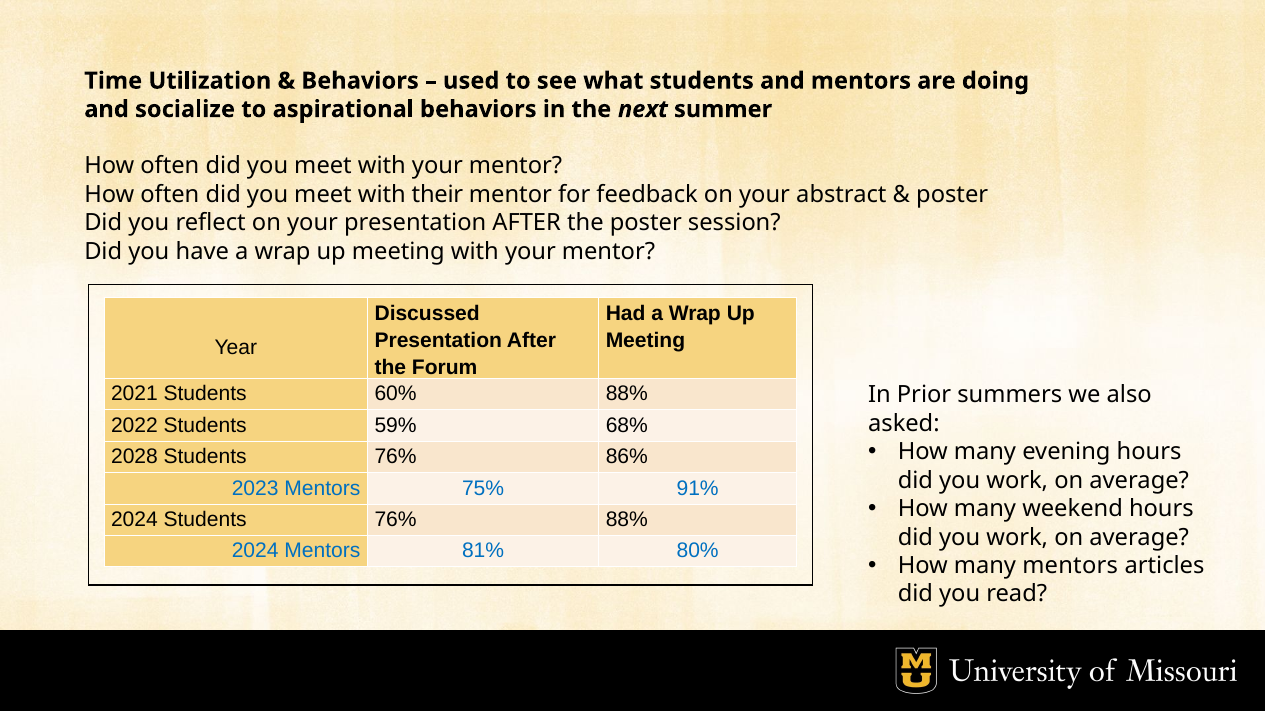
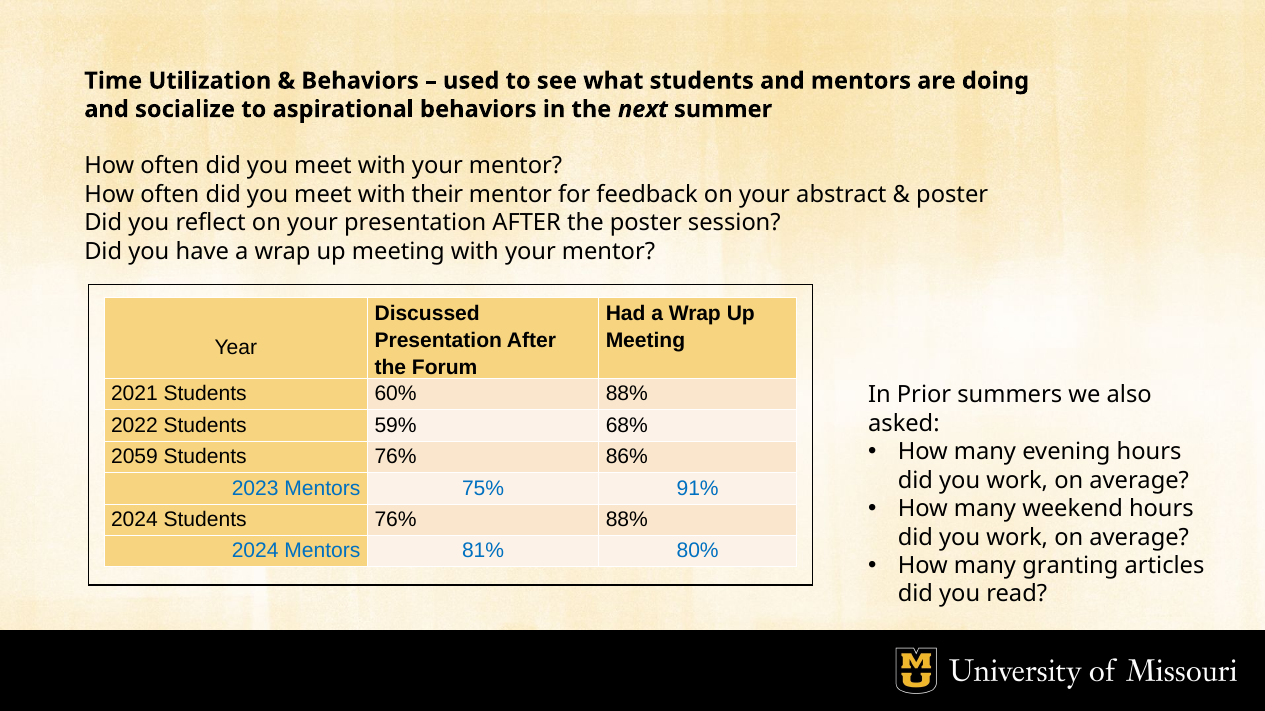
2028: 2028 -> 2059 (135, 457)
many mentors: mentors -> granting (1070, 566)
